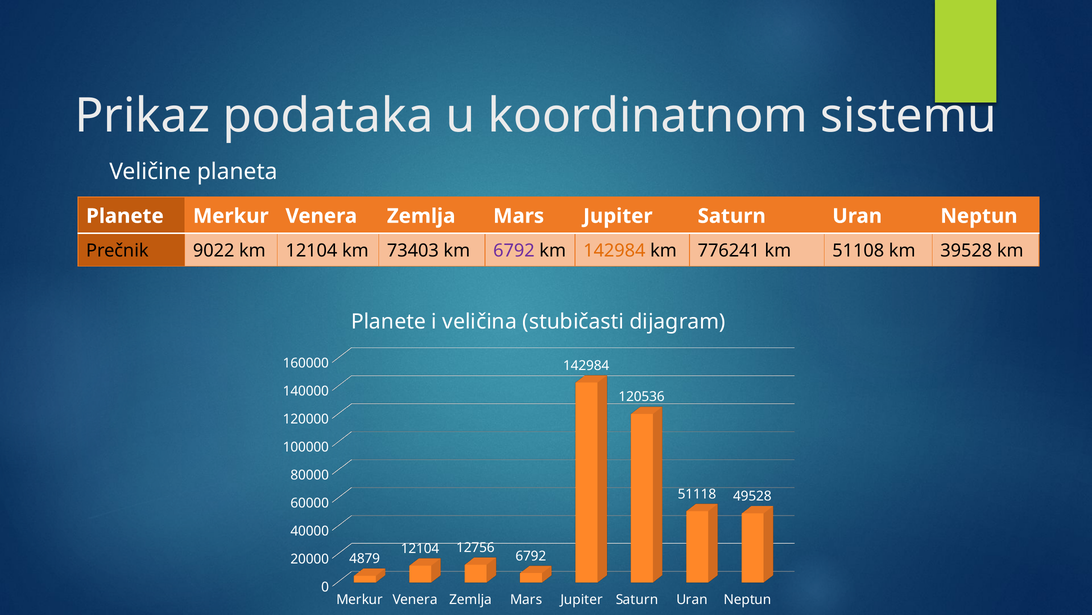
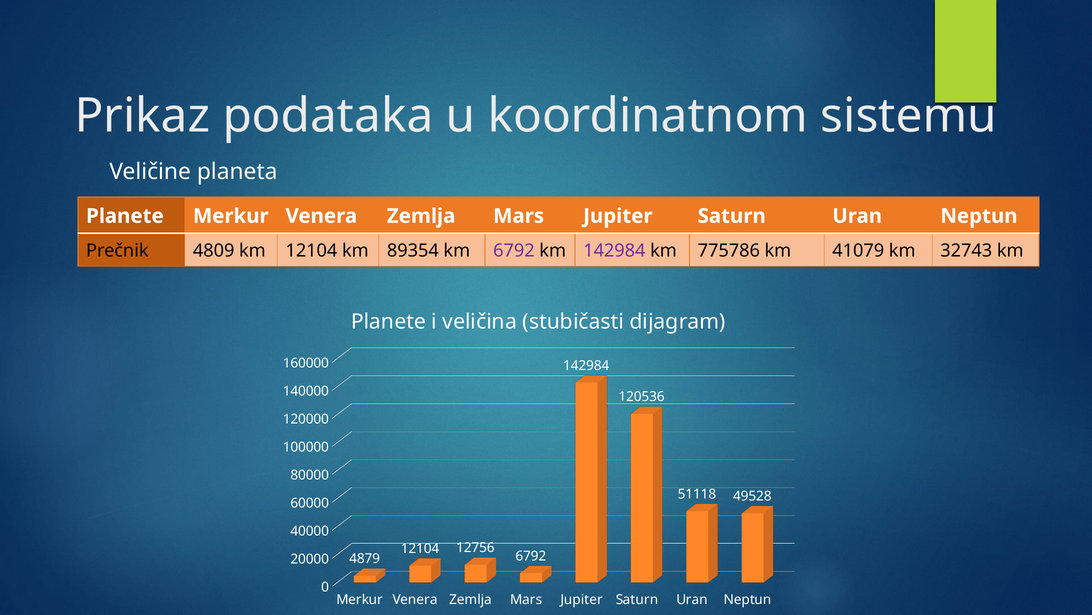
9022: 9022 -> 4809 (214, 250)
73403: 73403 -> 89354 (413, 250)
142984 colour: orange -> purple (614, 250)
776241: 776241 -> 775786 (729, 250)
51108: 51108 -> 41079 (858, 250)
39528: 39528 -> 32743 (966, 250)
